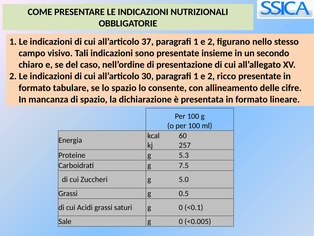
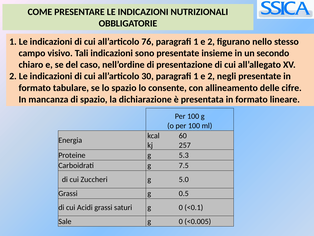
37: 37 -> 76 (148, 42)
ricco: ricco -> negli (227, 76)
